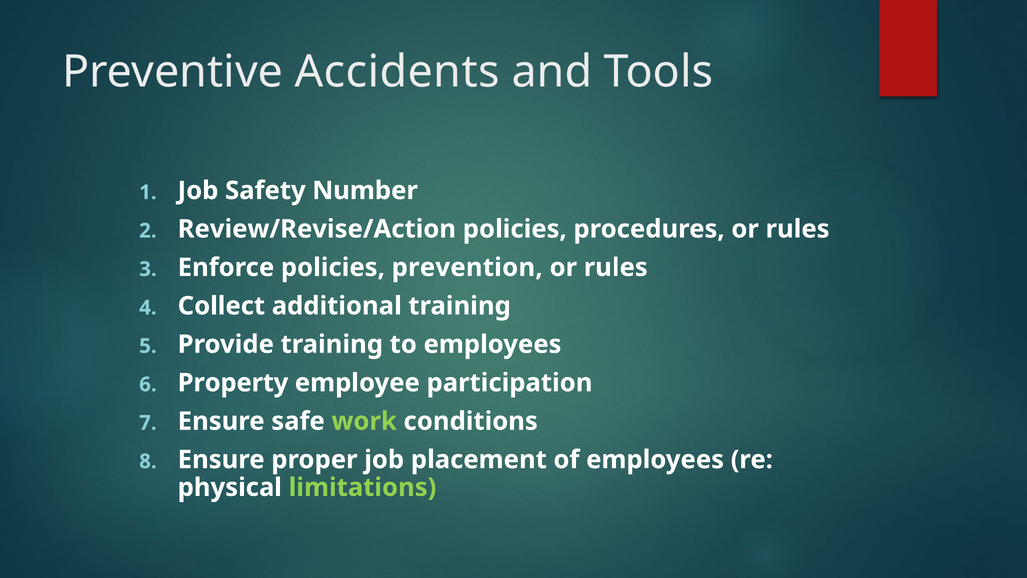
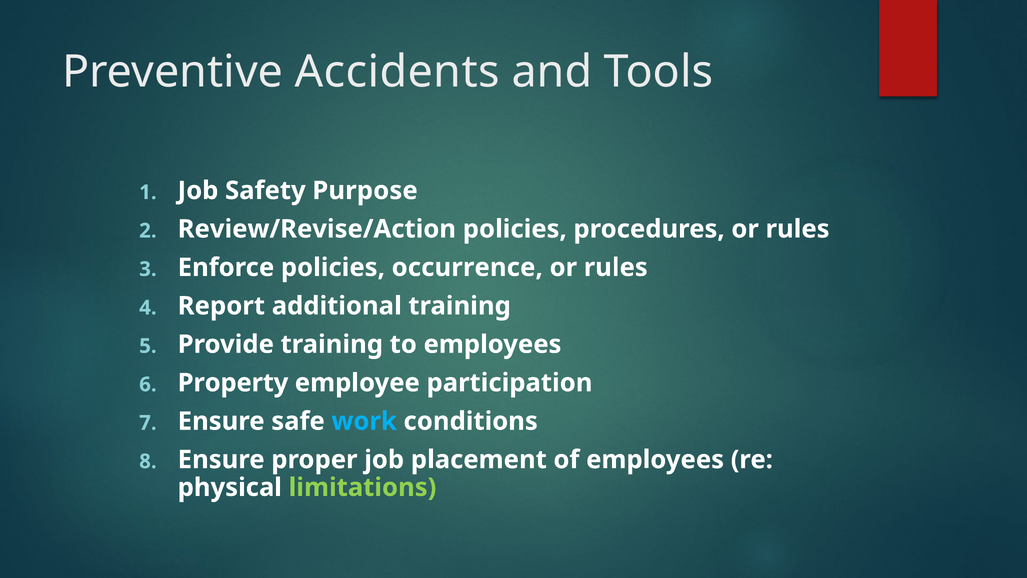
Number: Number -> Purpose (365, 191)
prevention: prevention -> occurrence (467, 267)
Collect: Collect -> Report (221, 306)
work colour: light green -> light blue (364, 421)
